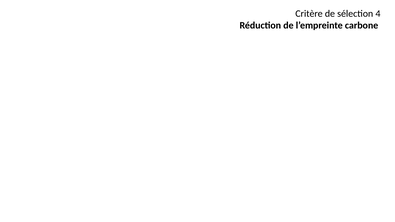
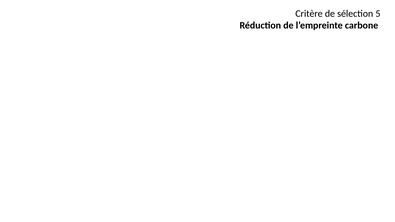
4: 4 -> 5 (378, 14)
